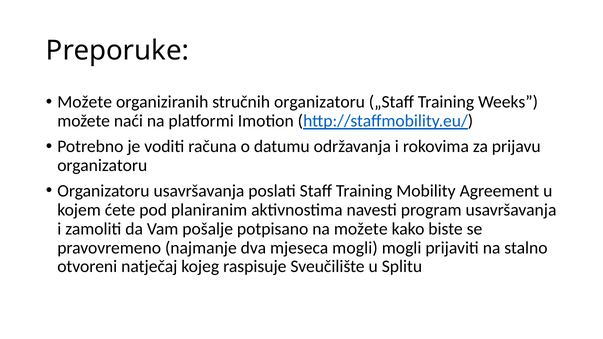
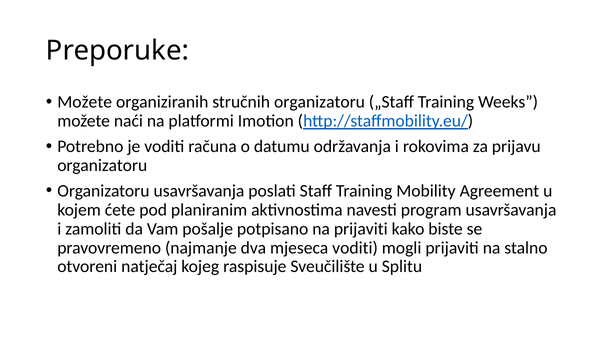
na možete: možete -> prijaviti (361, 229)
mjeseca mogli: mogli -> voditi (355, 248)
